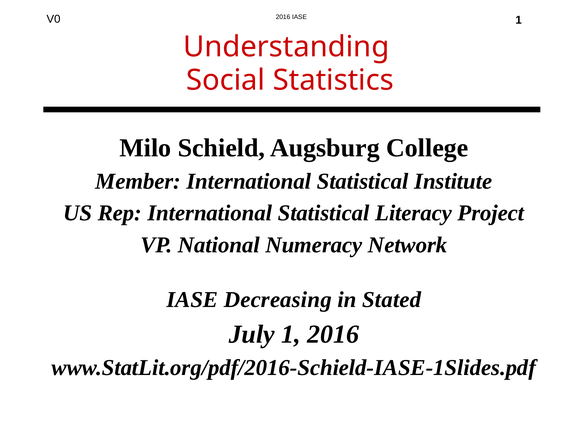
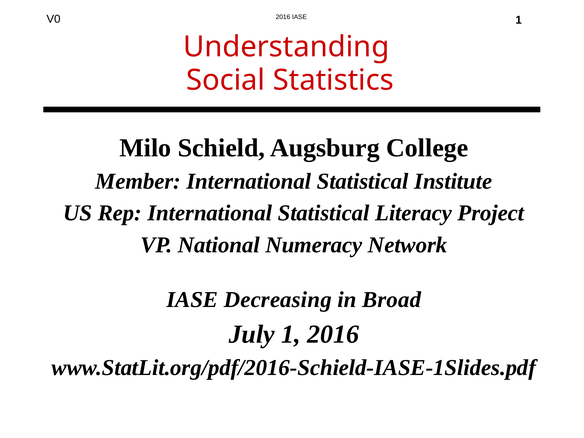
Stated: Stated -> Broad (392, 300)
